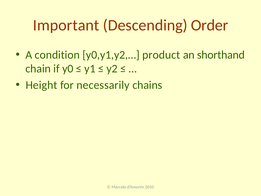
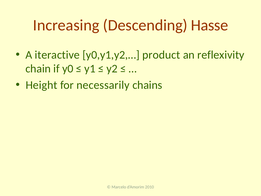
Important: Important -> Increasing (66, 25)
Order: Order -> Hasse (210, 25)
condition: condition -> iteractive (57, 55)
shorthand: shorthand -> reflexivity (221, 55)
